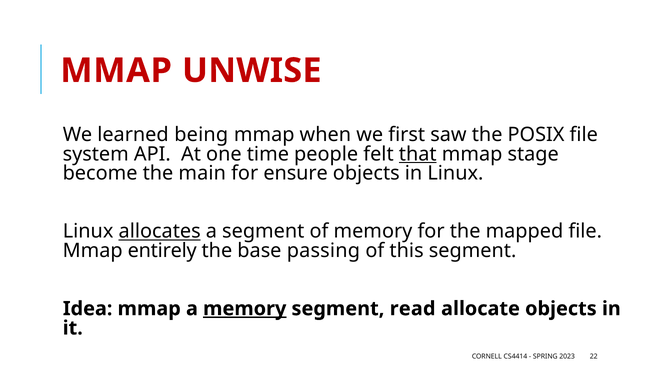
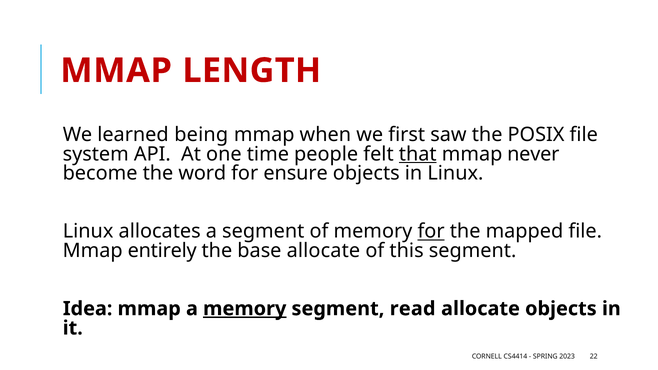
UNWISE: UNWISE -> LENGTH (252, 71)
stage: stage -> never (533, 154)
main: main -> word (202, 173)
allocates underline: present -> none (160, 231)
for underline: none -> present (431, 231)
base passing: passing -> allocate (323, 251)
